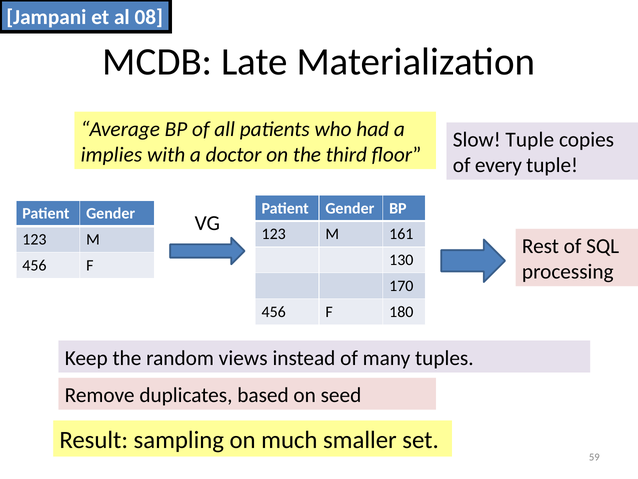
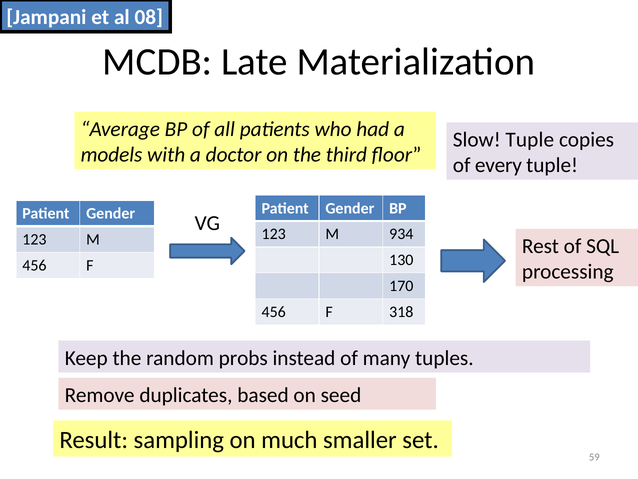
implies: implies -> models (112, 155)
161: 161 -> 934 (401, 234)
180: 180 -> 318 (401, 312)
views: views -> probs (243, 358)
